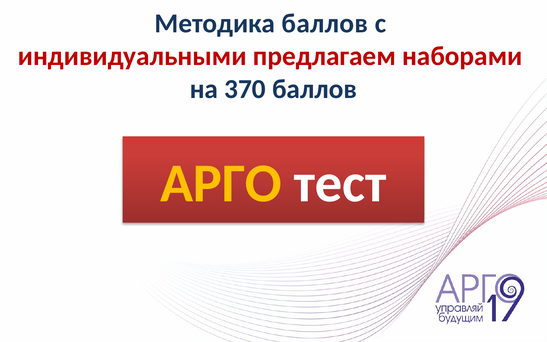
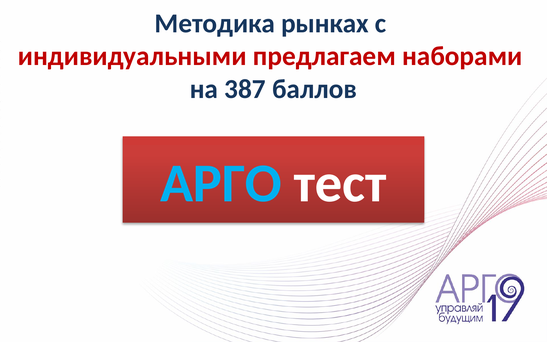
Методика баллов: баллов -> рынках (325, 23)
370: 370 -> 387 (245, 89)
АРГО colour: yellow -> light blue (221, 183)
